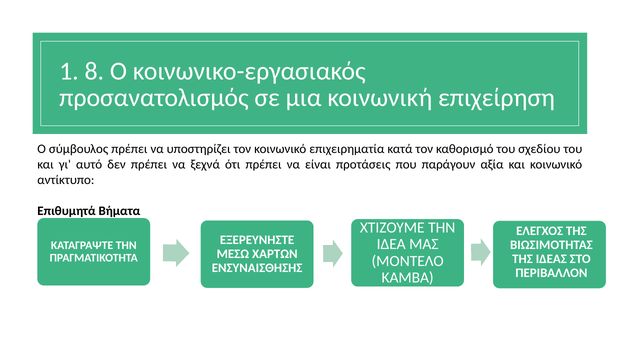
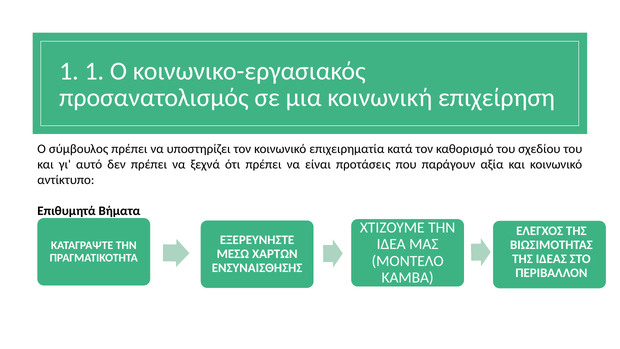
1 8: 8 -> 1 (94, 71)
